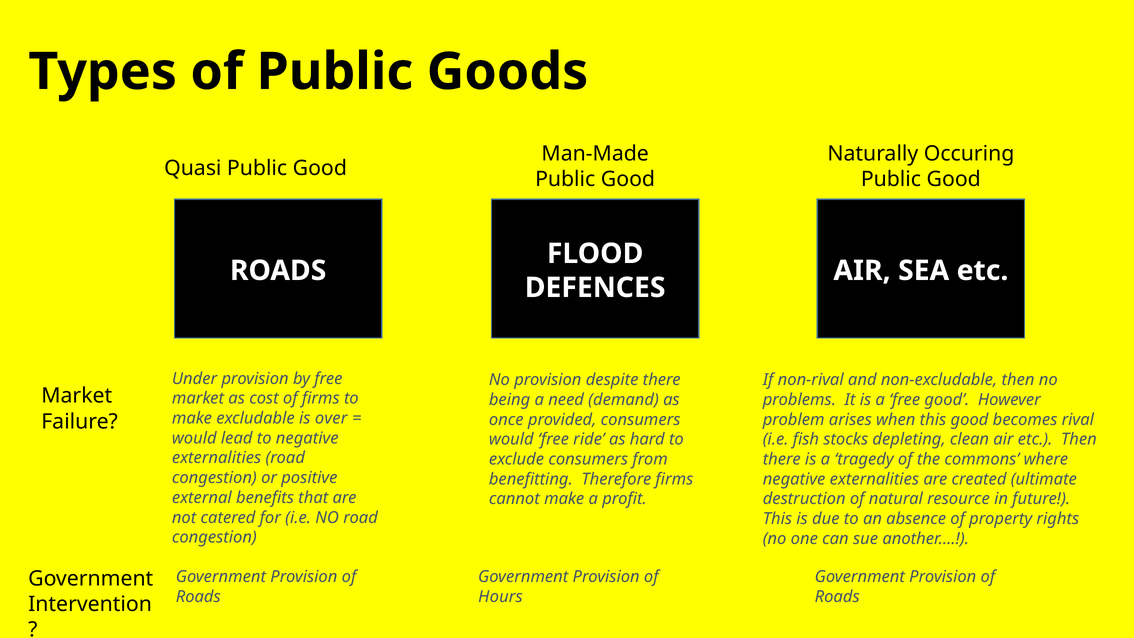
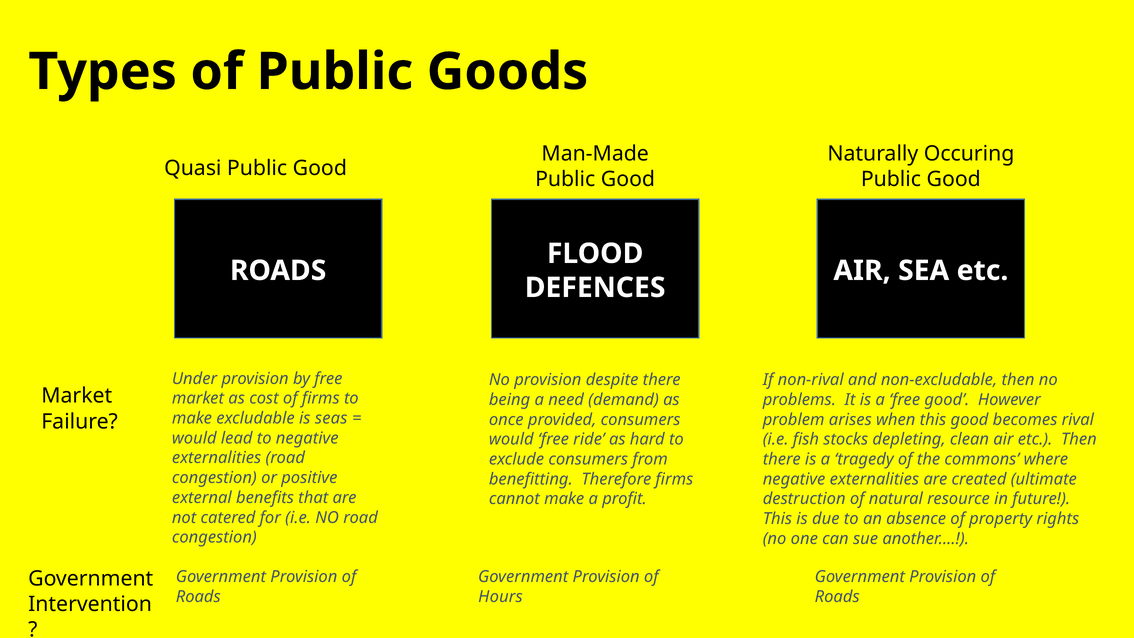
over: over -> seas (331, 418)
